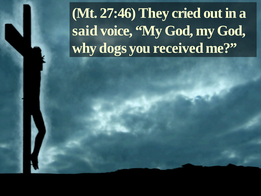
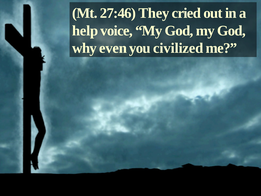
said: said -> help (85, 31)
dogs: dogs -> even (113, 48)
received: received -> civilized (178, 48)
